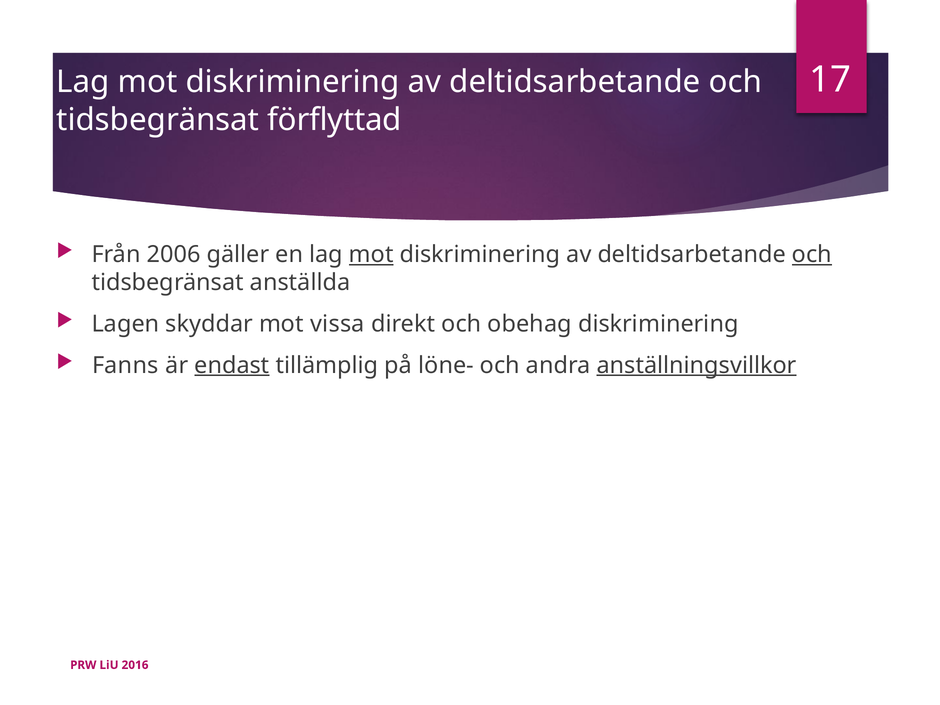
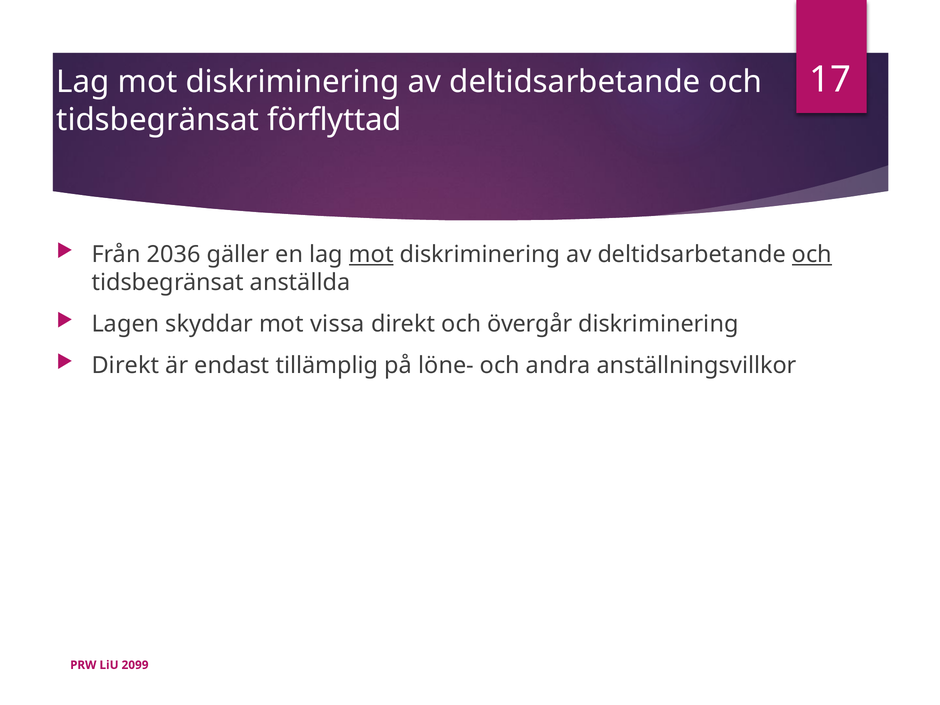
2006: 2006 -> 2036 (174, 255)
obehag: obehag -> övergår (530, 324)
Fanns: Fanns -> Direkt (125, 365)
endast underline: present -> none (232, 365)
anställningsvillkor underline: present -> none (697, 365)
2016: 2016 -> 2099 (135, 665)
